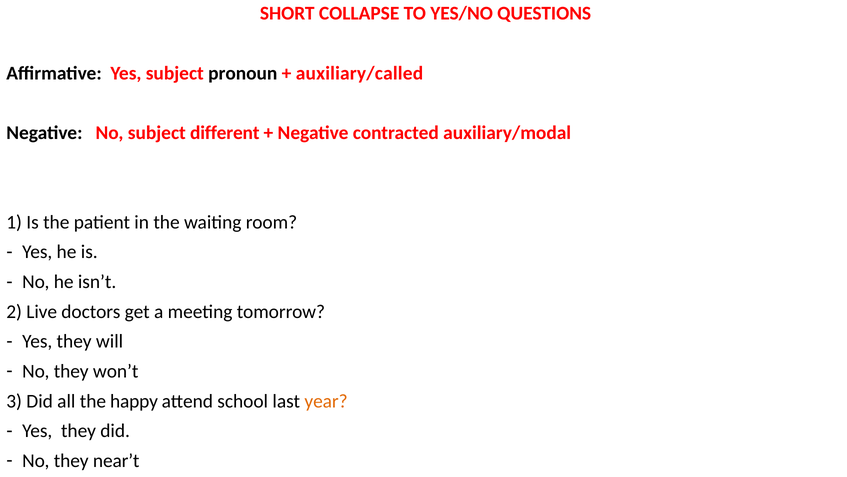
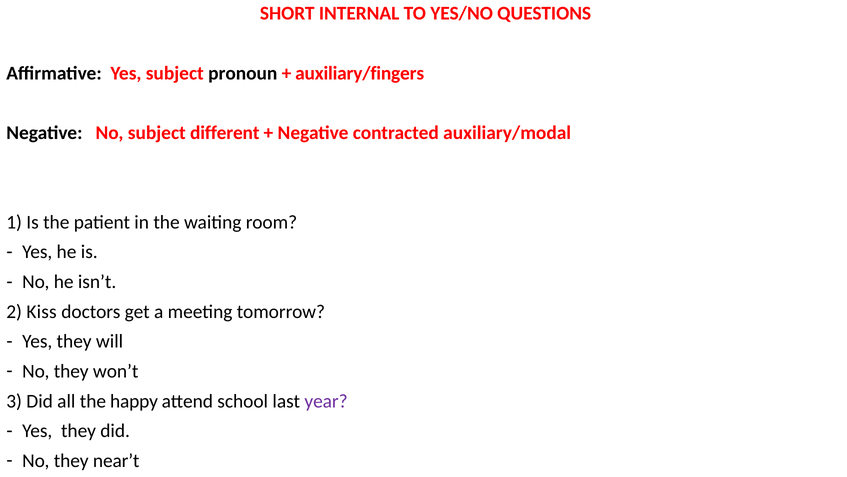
COLLAPSE: COLLAPSE -> INTERNAL (359, 14)
auxiliary/called: auxiliary/called -> auxiliary/fingers (360, 73)
Live: Live -> Kiss (42, 311)
year colour: orange -> purple (326, 401)
